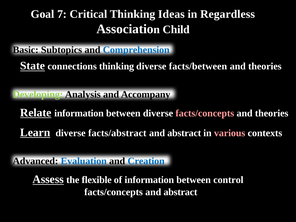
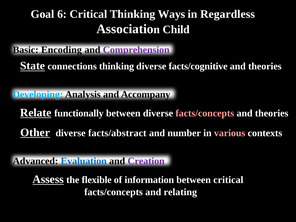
7: 7 -> 6 (62, 14)
Ideas: Ideas -> Ways (172, 14)
Subtopics: Subtopics -> Encoding (61, 50)
Comprehension colour: blue -> purple (136, 50)
facts/between: facts/between -> facts/cognitive (198, 66)
Developing colour: light green -> light blue (38, 94)
Relate information: information -> functionally (79, 113)
Learn: Learn -> Other (35, 132)
abstract: abstract -> number (184, 133)
Creation colour: blue -> purple (146, 161)
between control: control -> critical (228, 180)
facts/concepts and abstract: abstract -> relating (180, 192)
